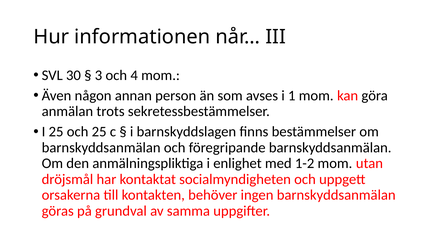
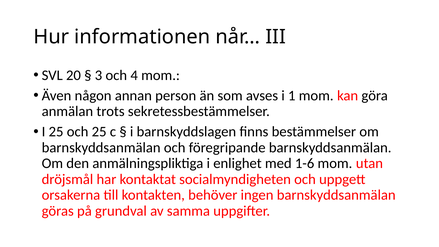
30: 30 -> 20 (73, 75)
1-2: 1-2 -> 1-6 (305, 163)
